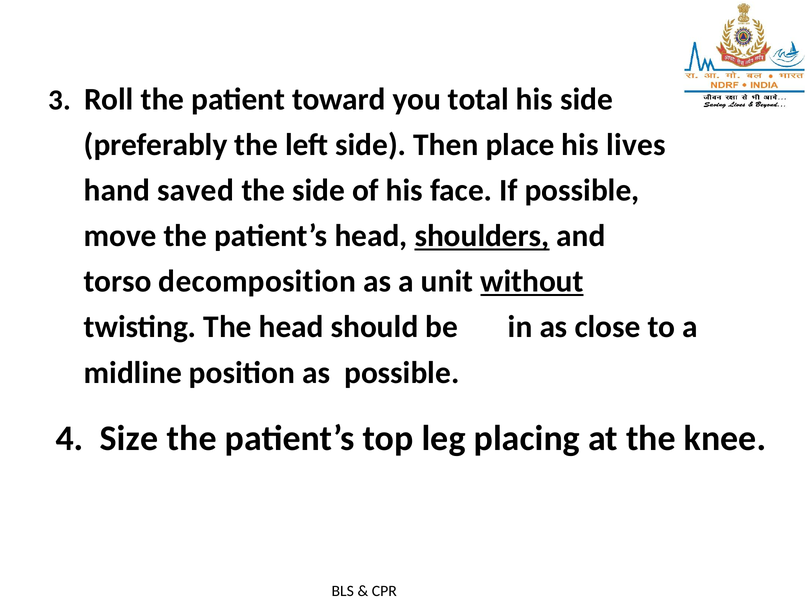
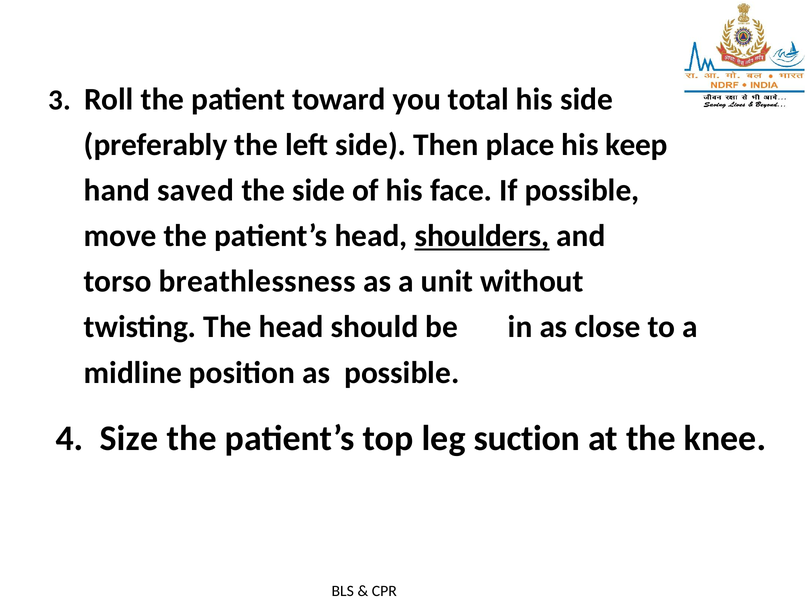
lives: lives -> keep (636, 145)
decomposition: decomposition -> breathlessness (257, 281)
without underline: present -> none (532, 281)
placing: placing -> suction (527, 438)
